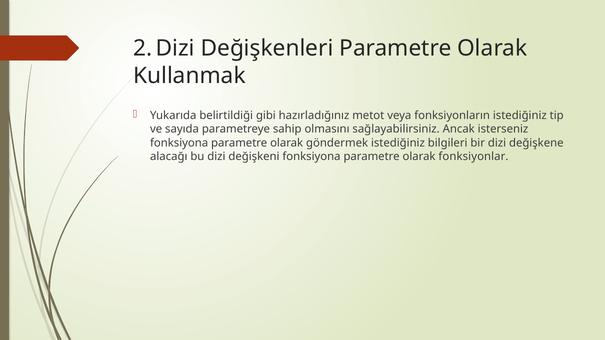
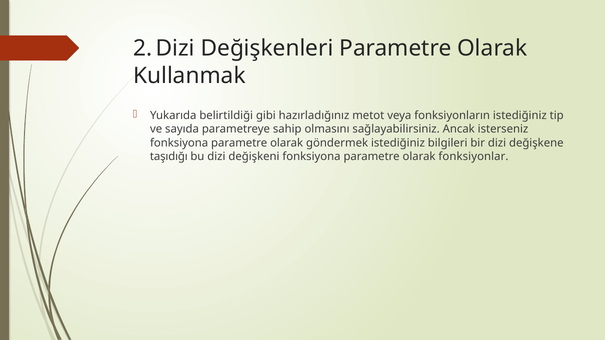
alacağı: alacağı -> taşıdığı (169, 157)
